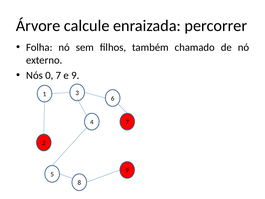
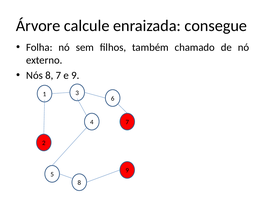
percorrer: percorrer -> consegue (216, 26)
Nós 0: 0 -> 8 (49, 75)
